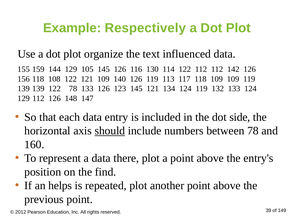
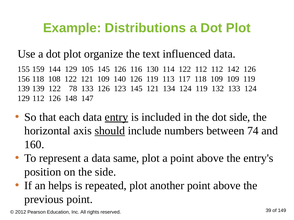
Respectively: Respectively -> Distributions (145, 28)
entry underline: none -> present (116, 117)
between 78: 78 -> 74 (253, 131)
there: there -> same (126, 159)
the find: find -> side (106, 172)
